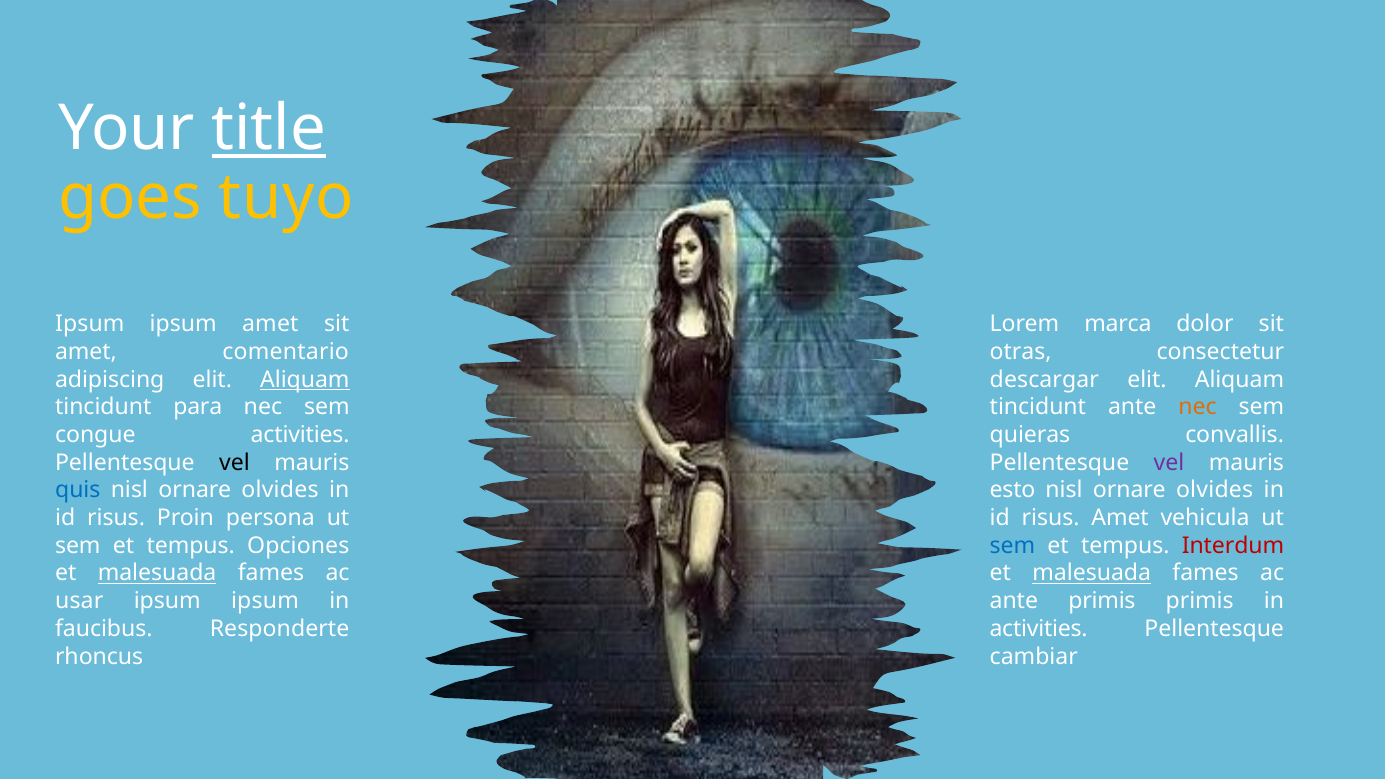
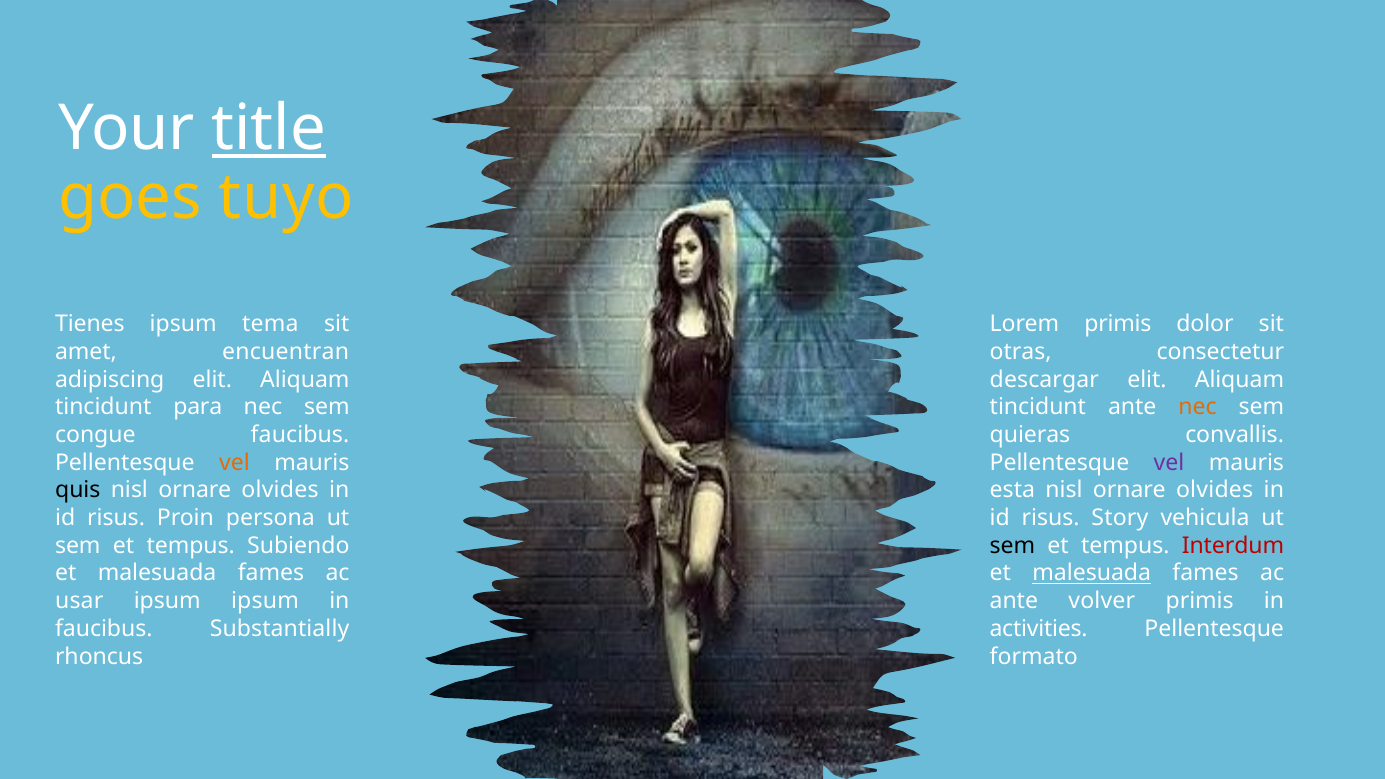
Ipsum: Ipsum -> Tienes (90, 324)
ipsum amet: amet -> tema (270, 324)
Lorem marca: marca -> primis (1118, 324)
comentario: comentario -> encuentran (286, 352)
Aliquam underline: present -> none (305, 380)
congue activities: activities -> faucibus (300, 435)
vel colour: black -> orange (234, 463)
quis colour: blue -> black (78, 490)
esto: esto -> esta (1012, 490)
risus Amet: Amet -> Story (1120, 518)
Opciones: Opciones -> Subiendo (298, 546)
sem colour: blue -> black (1012, 546)
malesuada underline: present -> none (157, 573)
ante primis: primis -> volver (1102, 601)
Responderte: Responderte -> Substantially (280, 629)
cambiar: cambiar -> formato (1034, 656)
